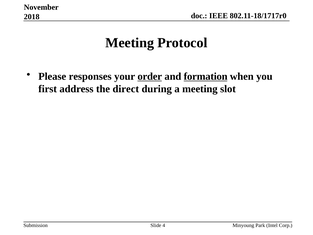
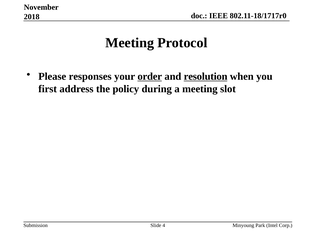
formation: formation -> resolution (206, 76)
direct: direct -> policy (126, 89)
